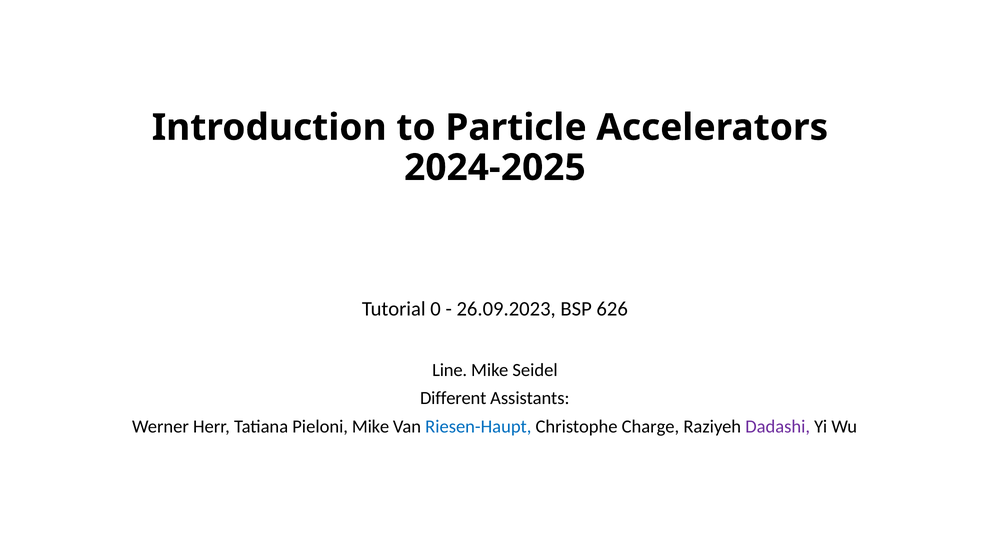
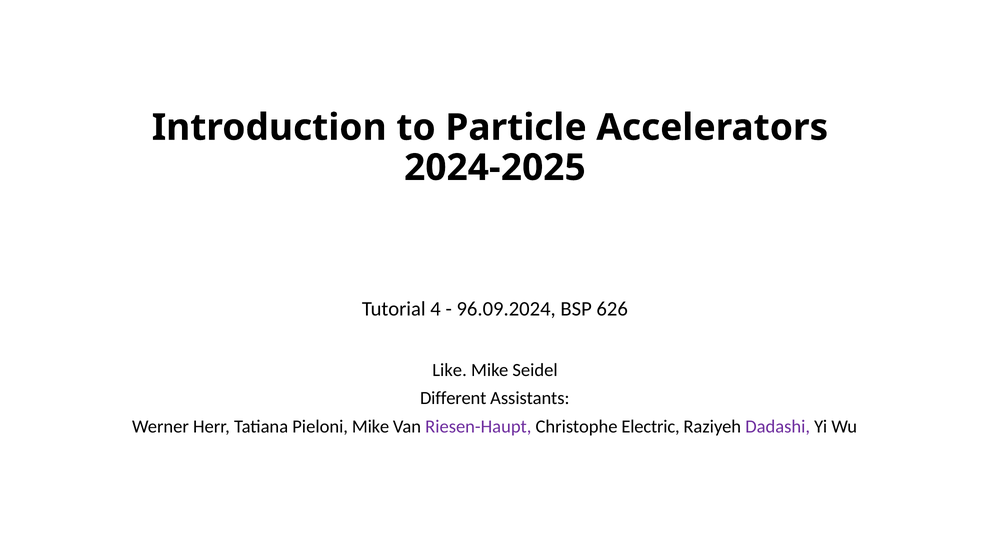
0: 0 -> 4 (436, 309)
26.09.2023: 26.09.2023 -> 96.09.2024 (506, 309)
Line: Line -> Like (450, 370)
Riesen-Haupt colour: blue -> purple (478, 426)
Charge: Charge -> Electric (651, 426)
